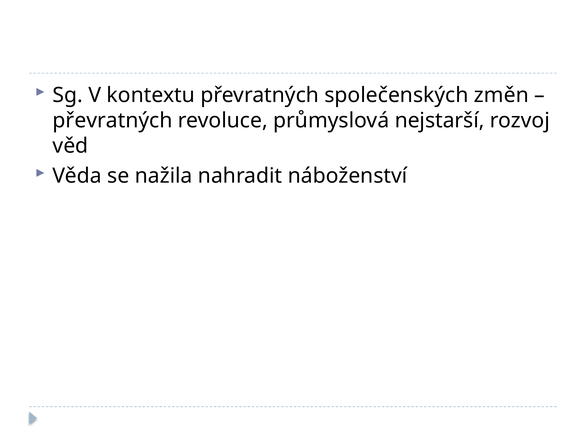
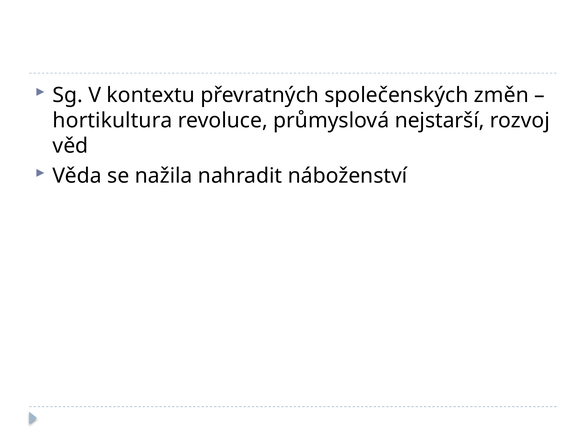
převratných: převratných -> hortikultura (113, 121)
